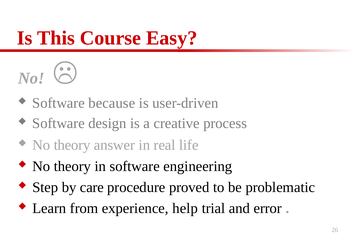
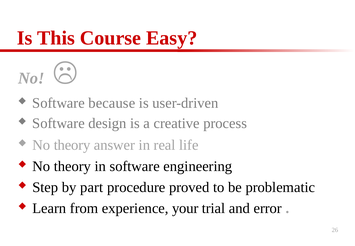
care: care -> part (92, 187)
help: help -> your (185, 208)
